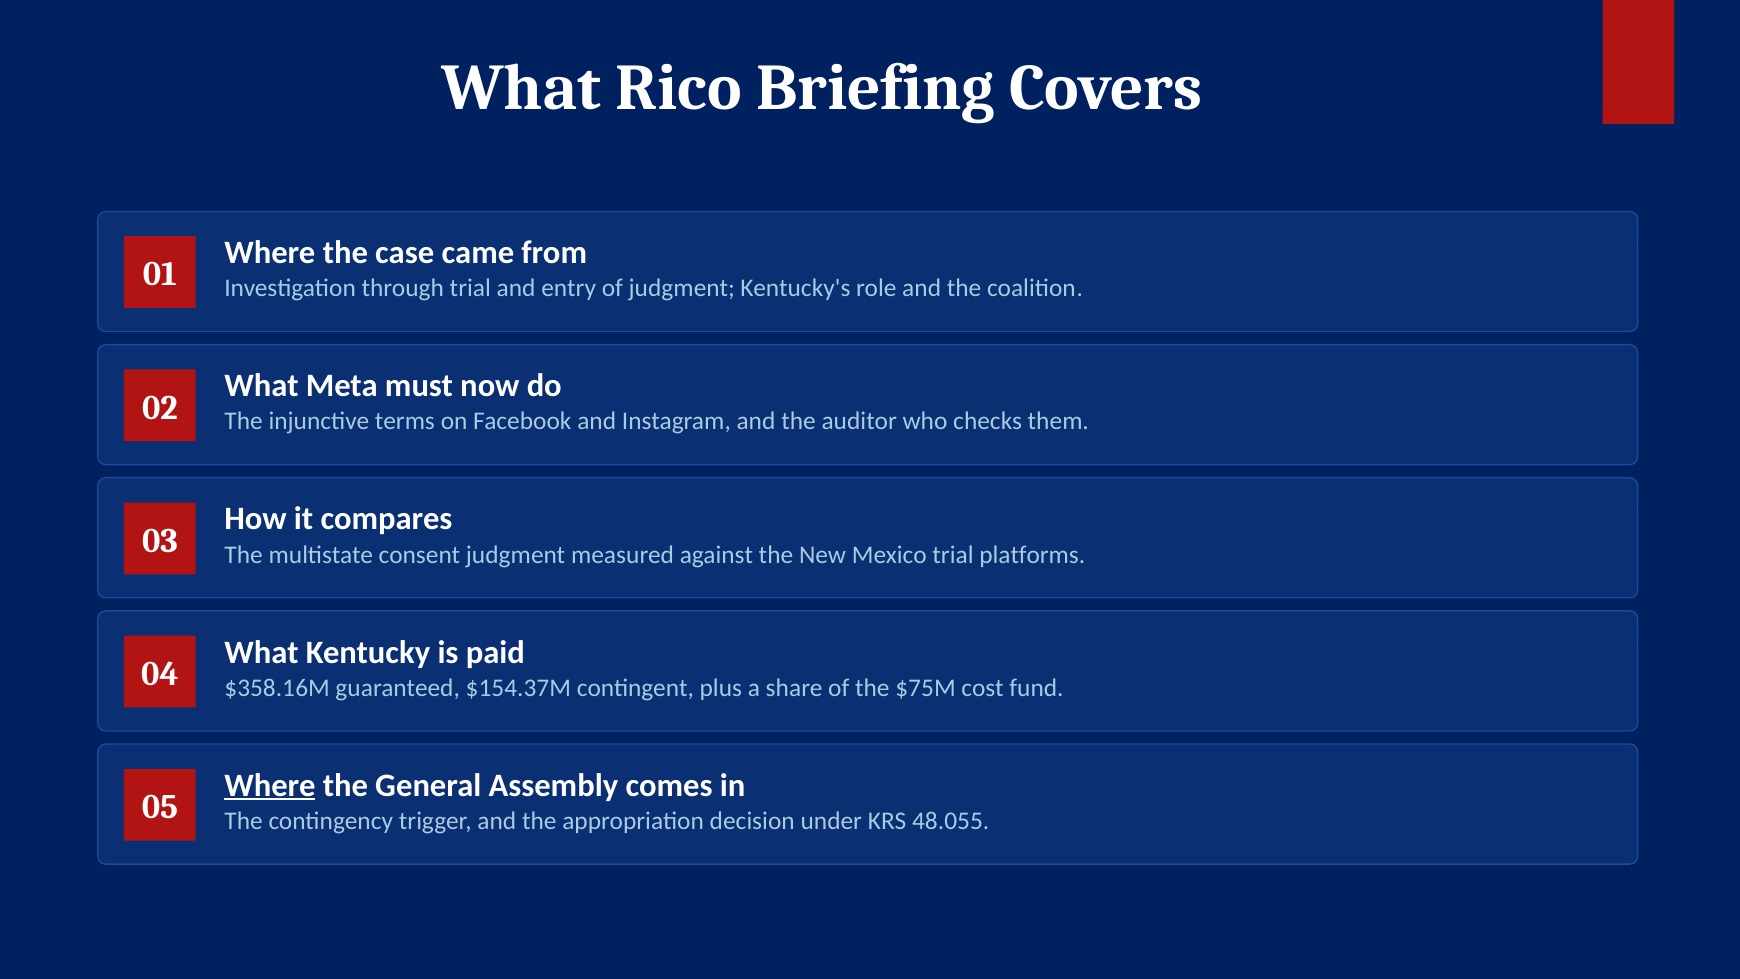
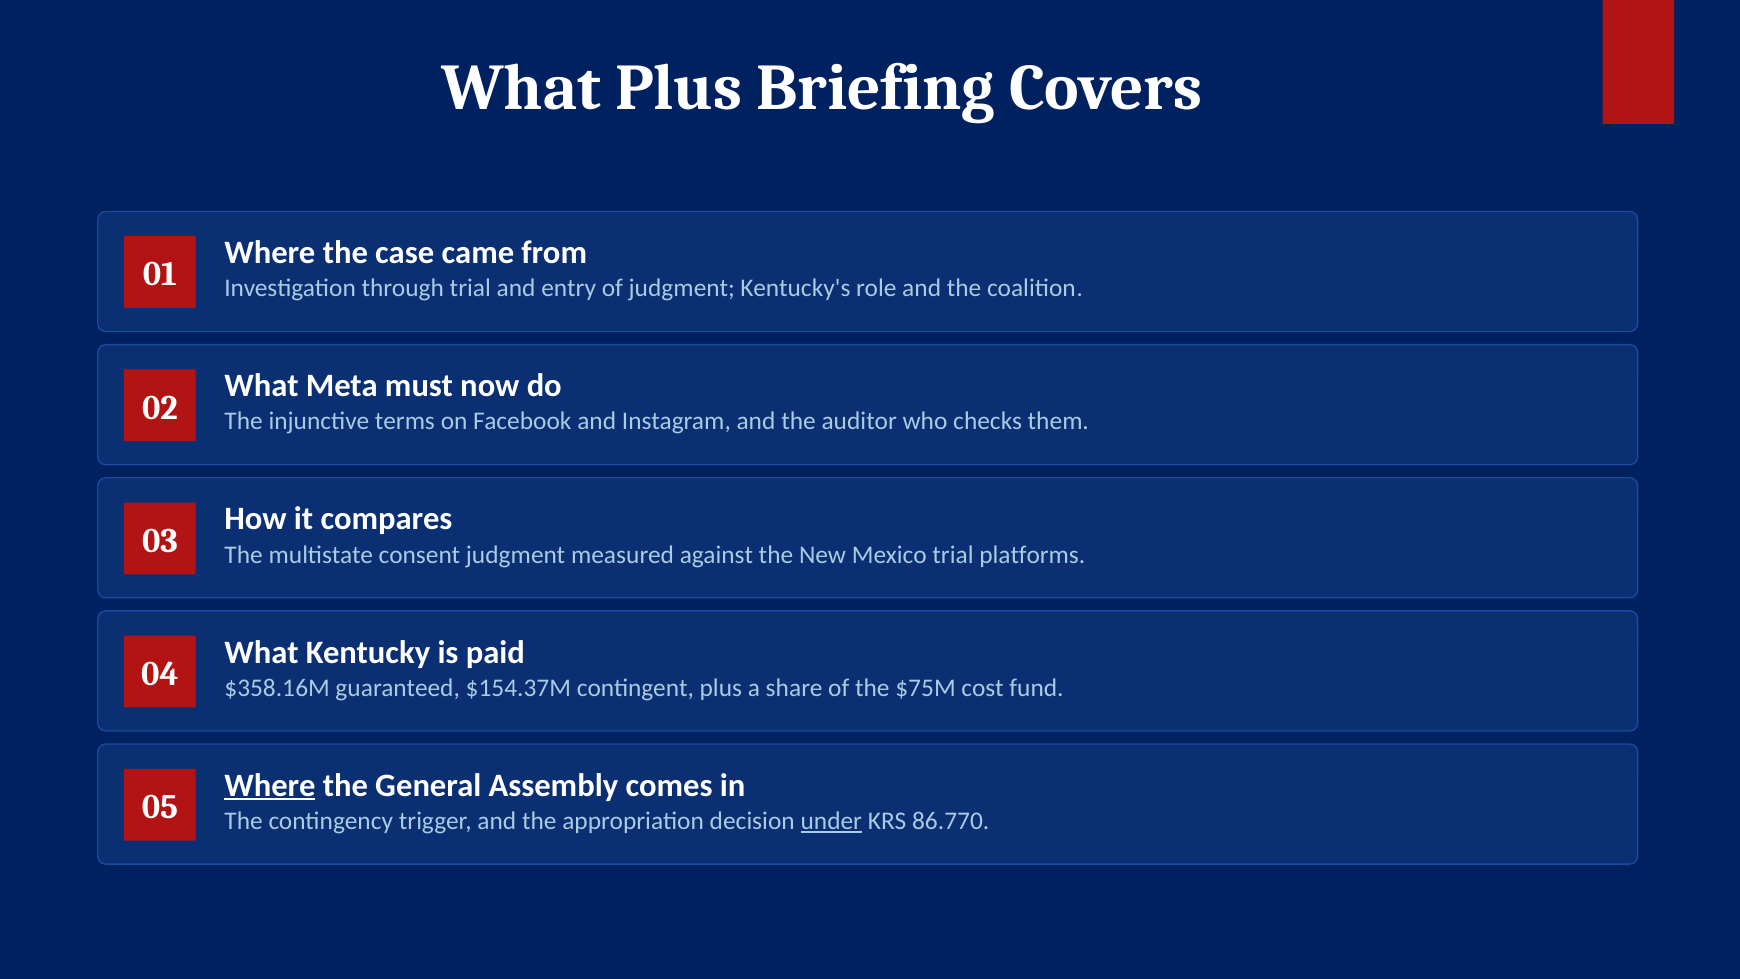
What Rico: Rico -> Plus (679, 88)
under underline: none -> present (831, 821)
48.055: 48.055 -> 86.770 (951, 821)
